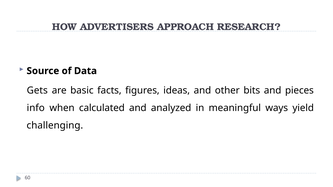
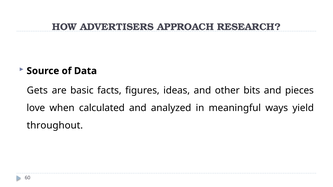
info: info -> love (36, 108)
challenging: challenging -> throughout (55, 125)
